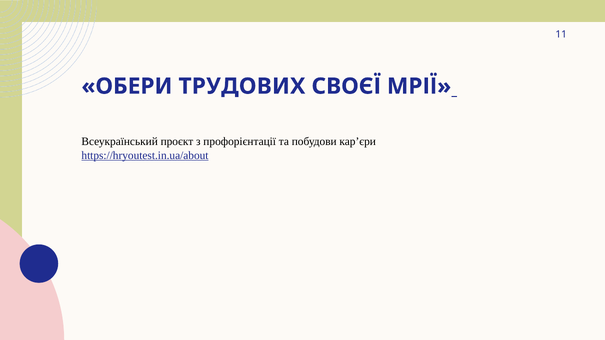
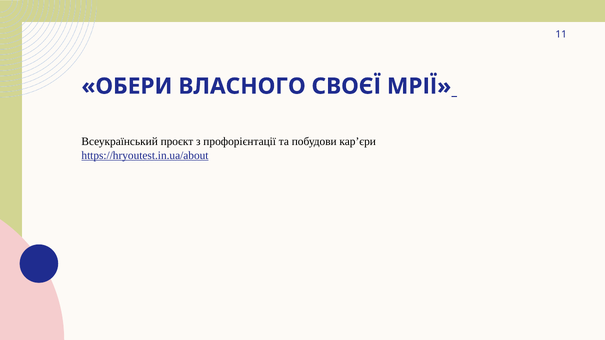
ТРУДОВИХ: ТРУДОВИХ -> ВЛАСНОГО (242, 86)
